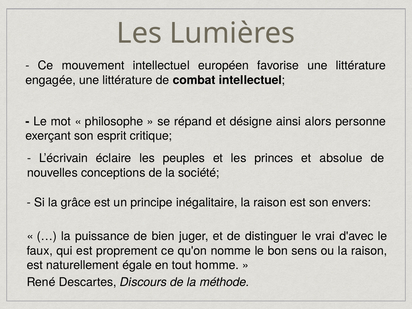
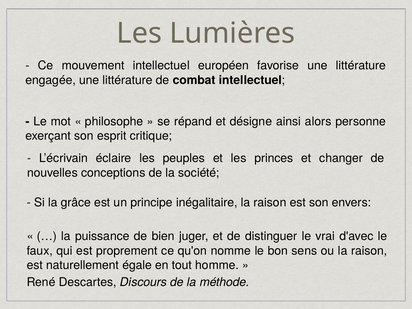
absolue: absolue -> changer (341, 158)
